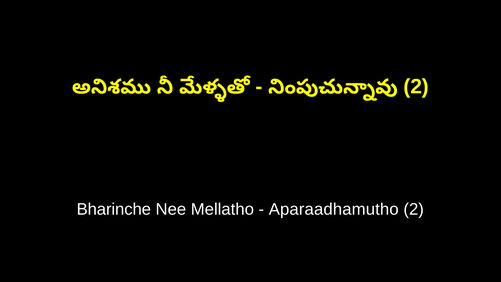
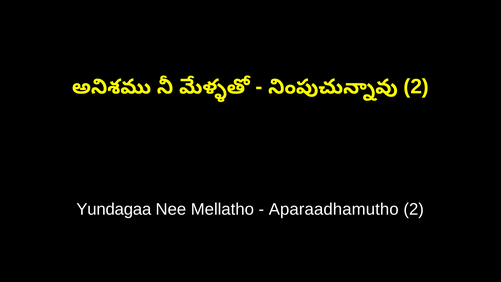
Bharinche: Bharinche -> Yundagaa (114, 209)
